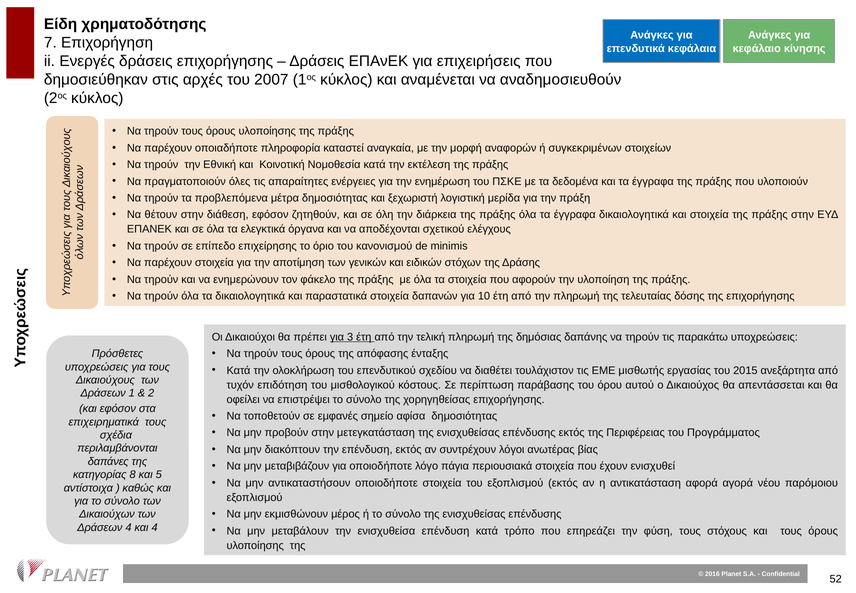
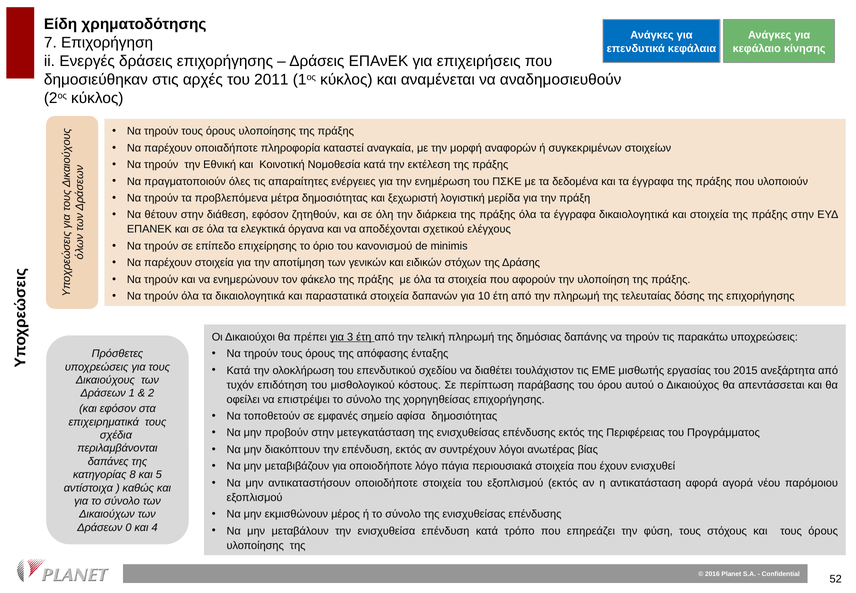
2007: 2007 -> 2011 (271, 80)
Δράσεων 4: 4 -> 0 (128, 527)
